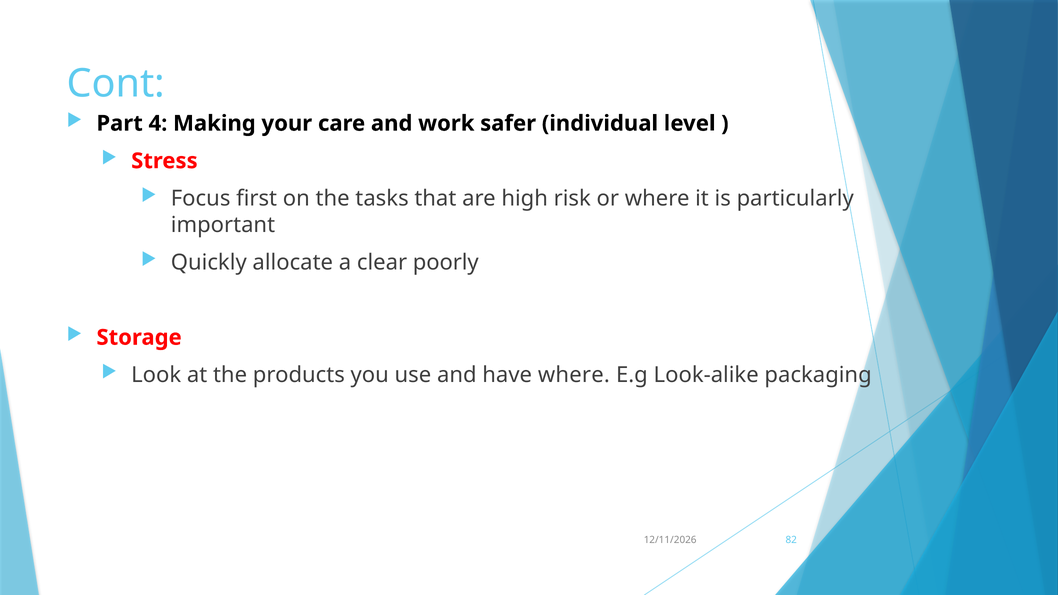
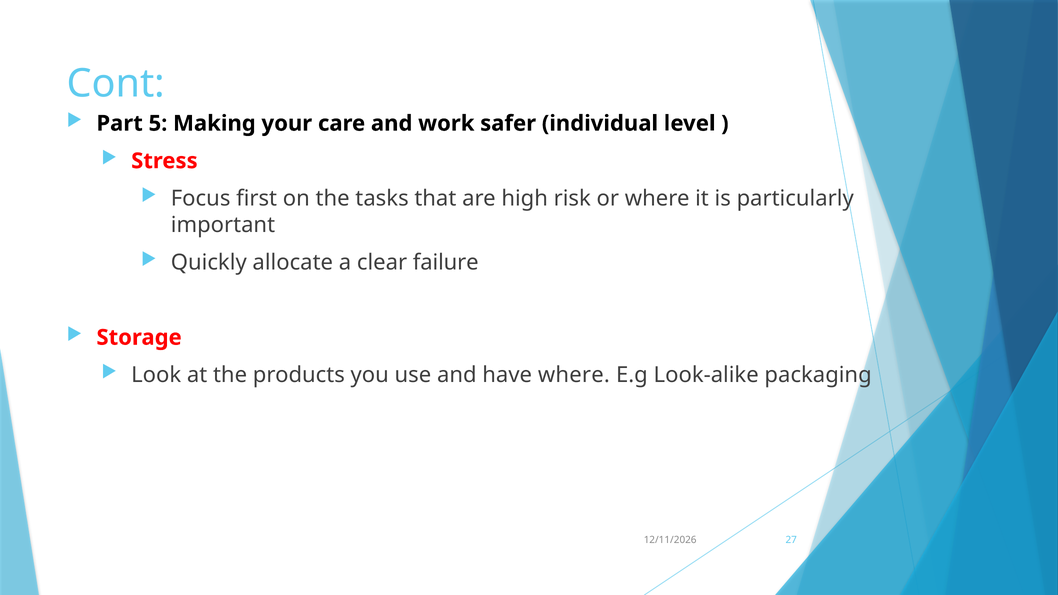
4: 4 -> 5 (158, 123)
poorly: poorly -> failure (446, 263)
82: 82 -> 27 (791, 540)
